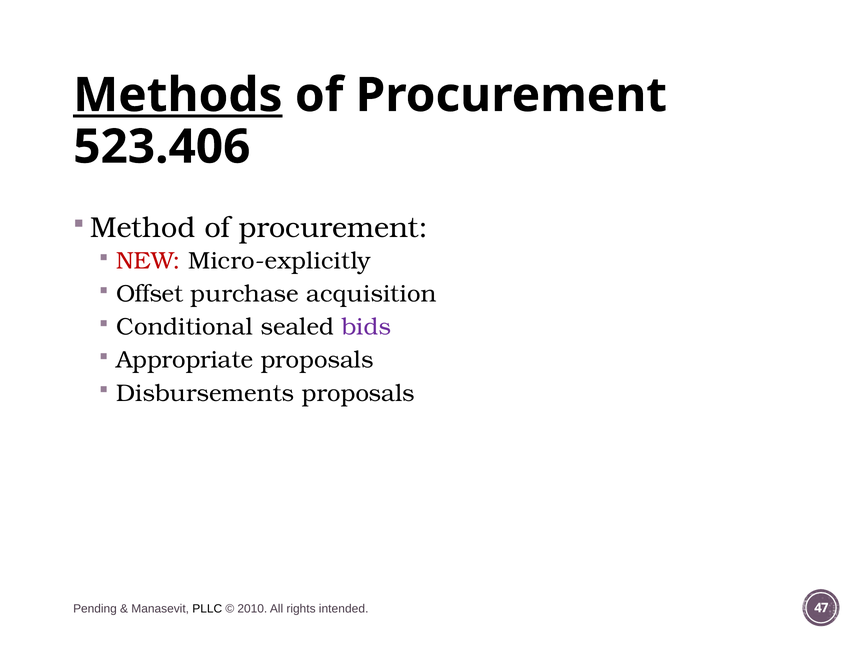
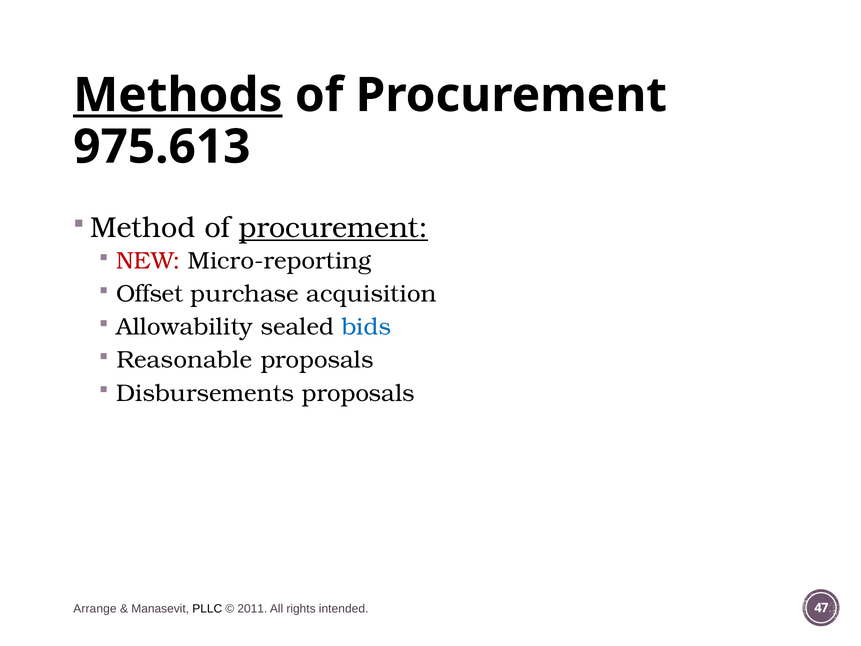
523.406: 523.406 -> 975.613 (162, 147)
procurement underline: none -> present (334, 228)
Micro-explicitly: Micro-explicitly -> Micro-reporting (280, 261)
Conditional: Conditional -> Allowability (185, 327)
bids colour: purple -> blue (366, 327)
Appropriate: Appropriate -> Reasonable (184, 360)
Pending: Pending -> Arrange (95, 609)
2010: 2010 -> 2011 (252, 609)
